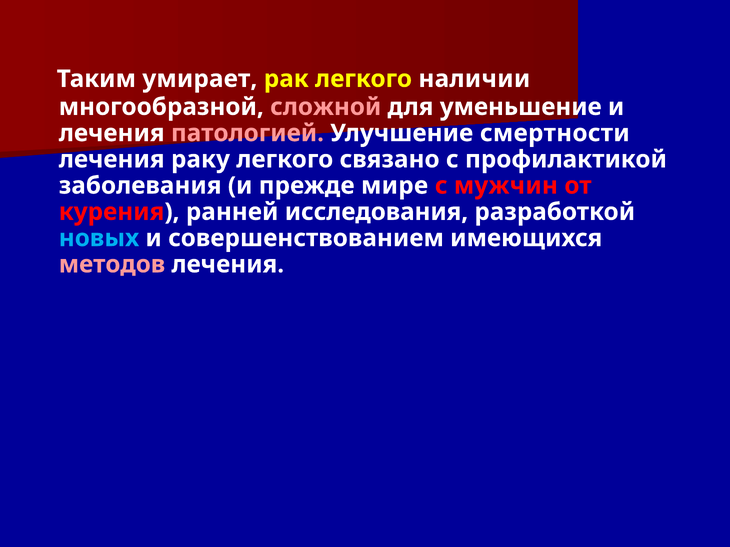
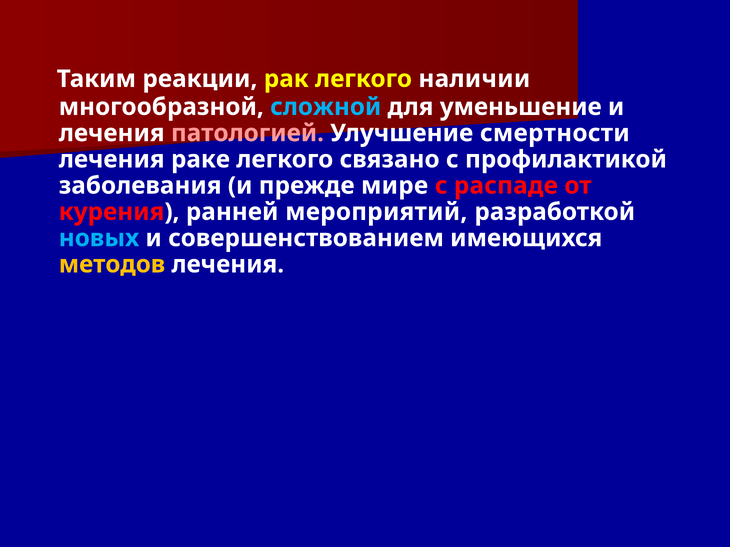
умирает: умирает -> реакции (200, 79)
сложной colour: pink -> light blue (326, 107)
раку: раку -> раке (200, 160)
мужчин: мужчин -> распаде (506, 186)
исследования: исследования -> меpопpиятий (376, 212)
методов colour: pink -> yellow (112, 265)
